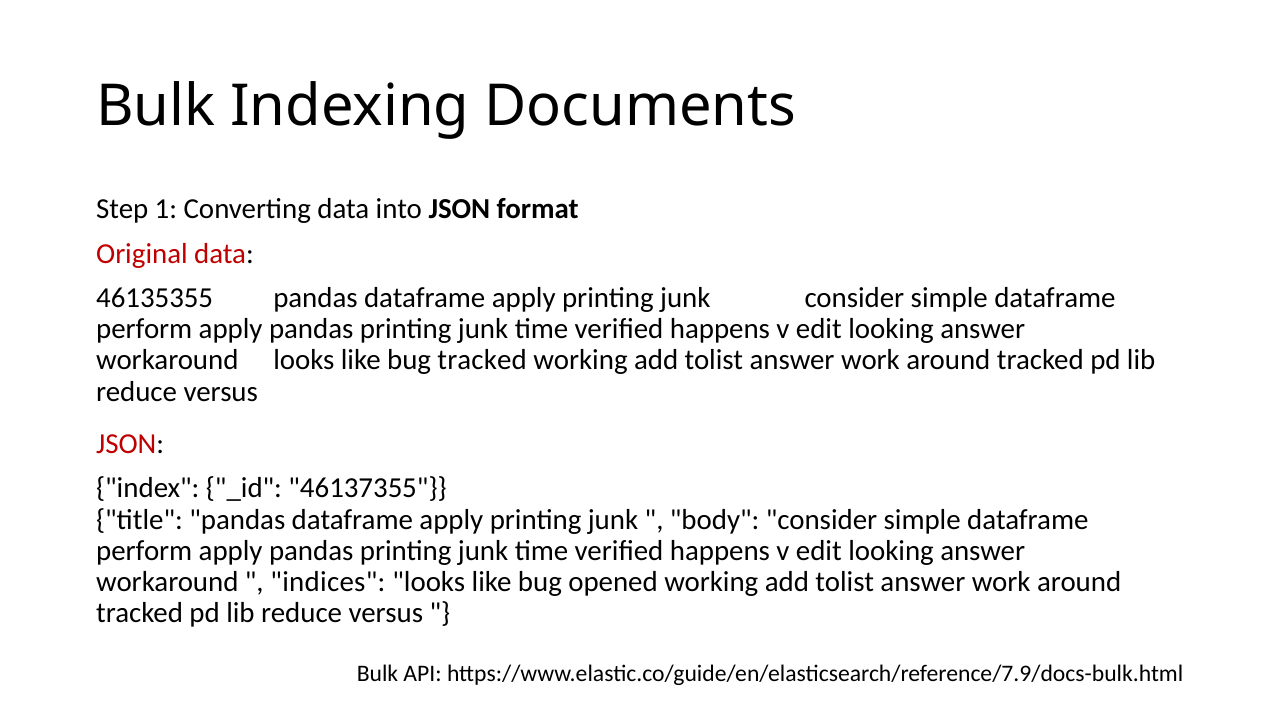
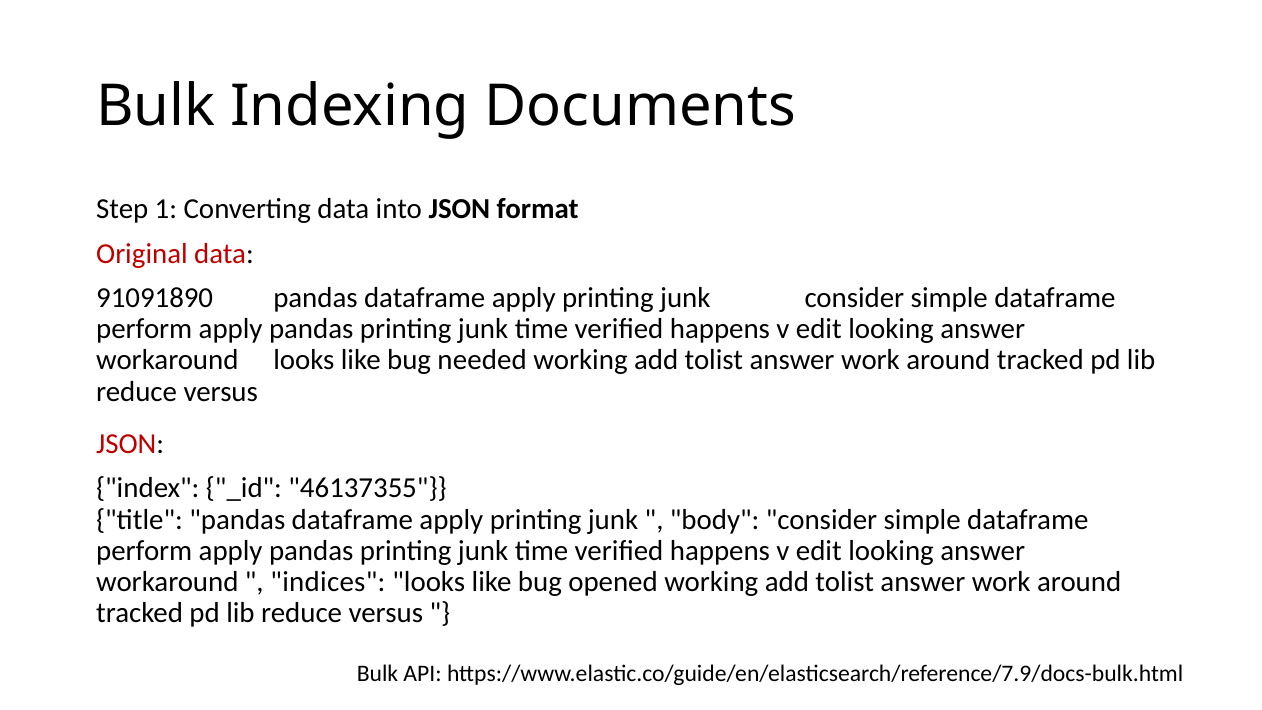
46135355: 46135355 -> 91091890 (155, 298)
bug tracked: tracked -> needed (482, 360)
